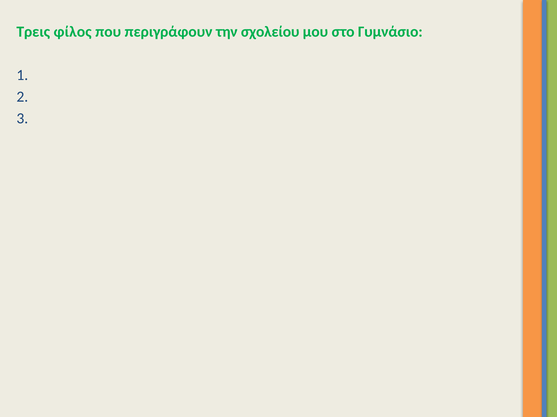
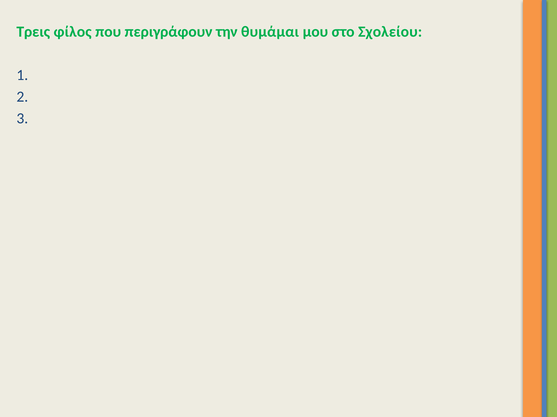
σχολείου: σχολείου -> θυμάμαι (270, 32)
Γυμνάσιο: Γυμνάσιο -> Σχολείου (390, 32)
